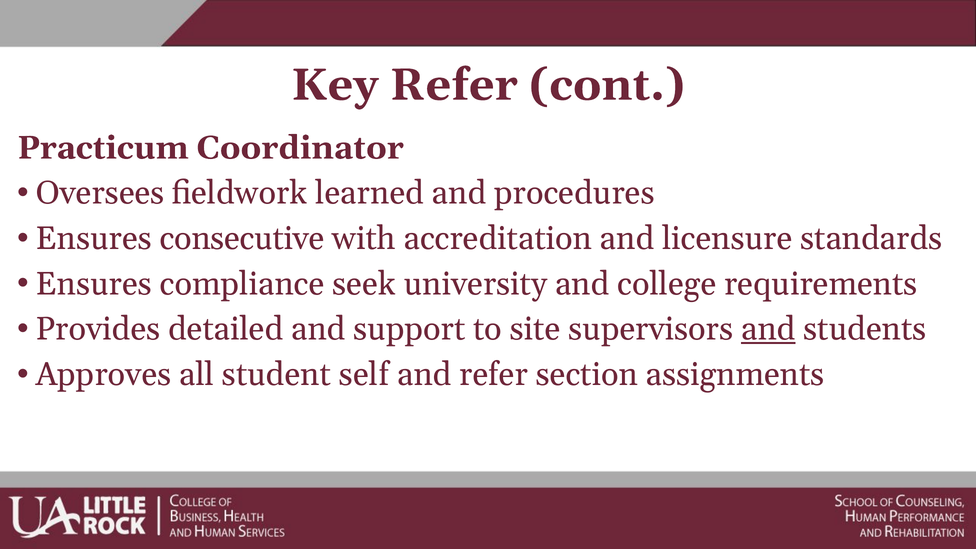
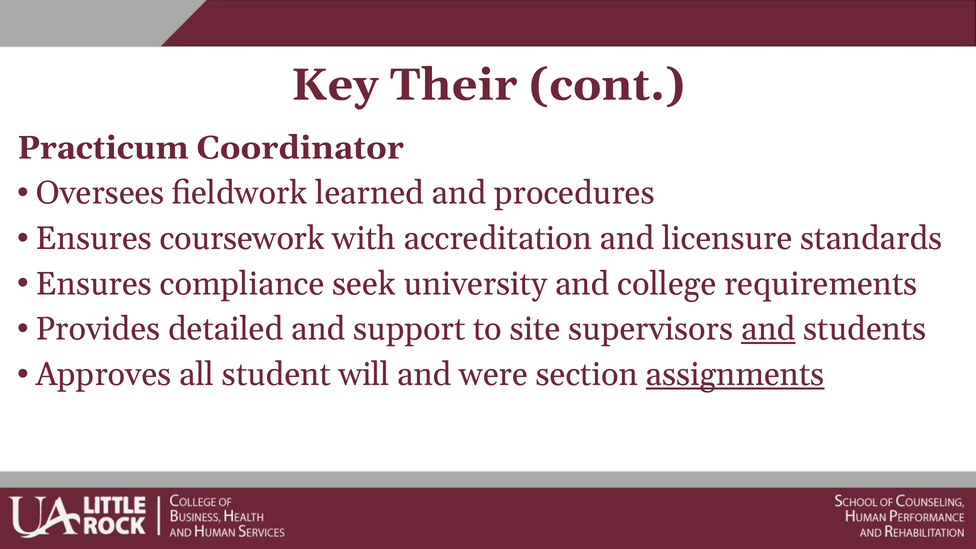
Key Refer: Refer -> Their (454, 85)
consecutive: consecutive -> coursework (242, 238)
self: self -> will (364, 374)
and refer: refer -> were (494, 374)
assignments underline: none -> present (735, 374)
